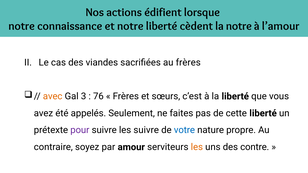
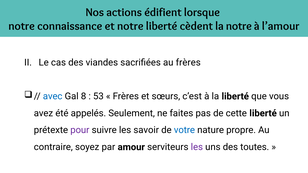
avec colour: orange -> blue (53, 96)
3: 3 -> 8 (84, 96)
76: 76 -> 53 (98, 96)
les suivre: suivre -> savoir (146, 130)
les colour: orange -> purple (197, 147)
contre: contre -> toutes (255, 147)
